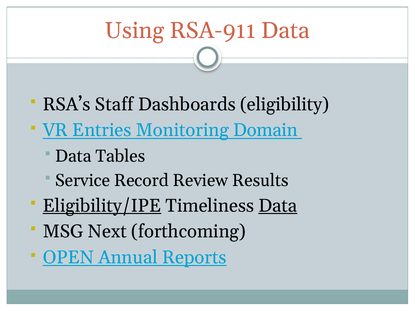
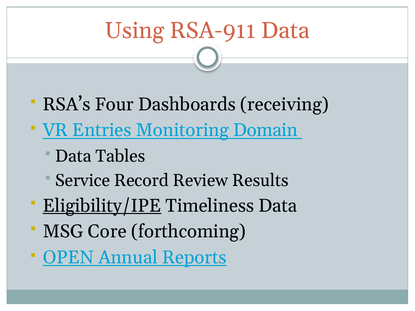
Staff: Staff -> Four (114, 104)
eligibility: eligibility -> receiving (285, 104)
Data underline: present -> none (278, 206)
Next: Next -> Core (107, 232)
